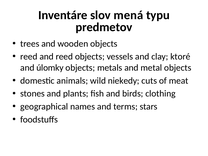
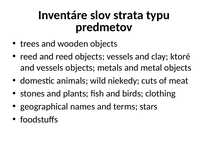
mená: mená -> strata (128, 15)
and úlomky: úlomky -> vessels (50, 68)
